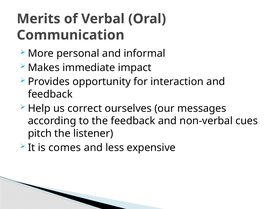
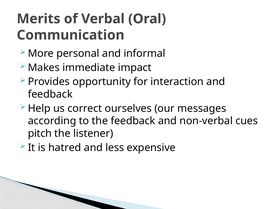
comes: comes -> hatred (65, 148)
